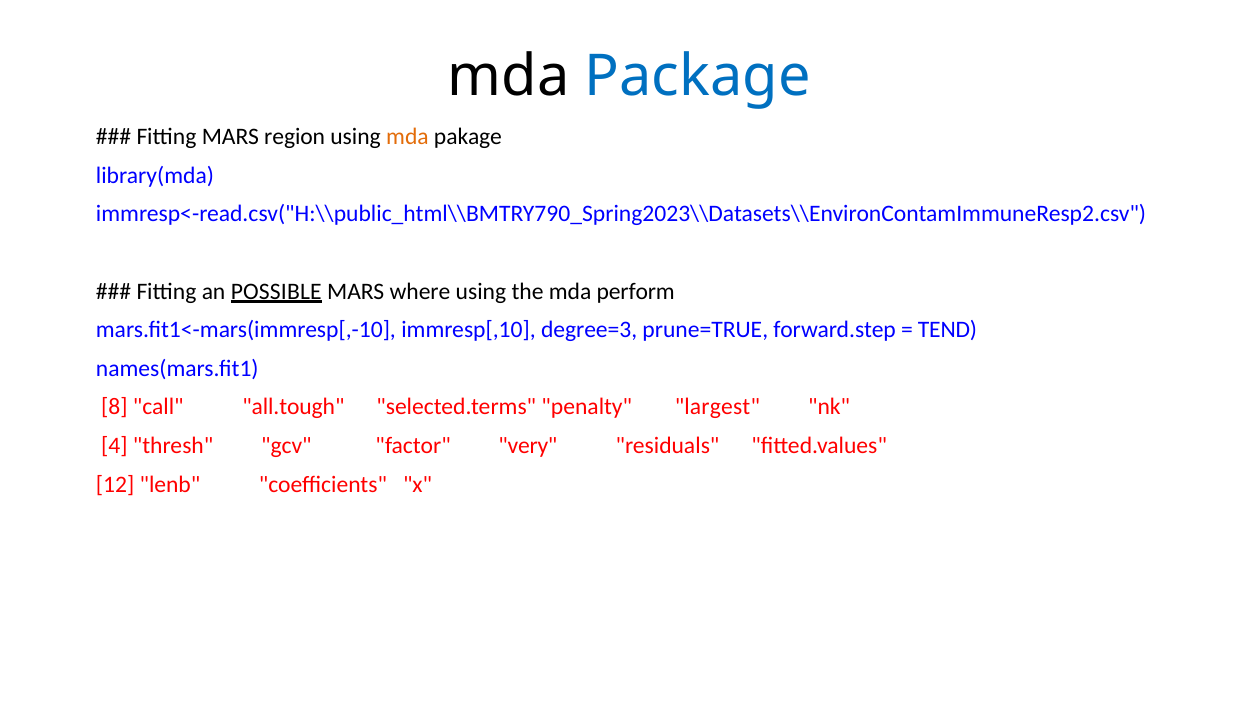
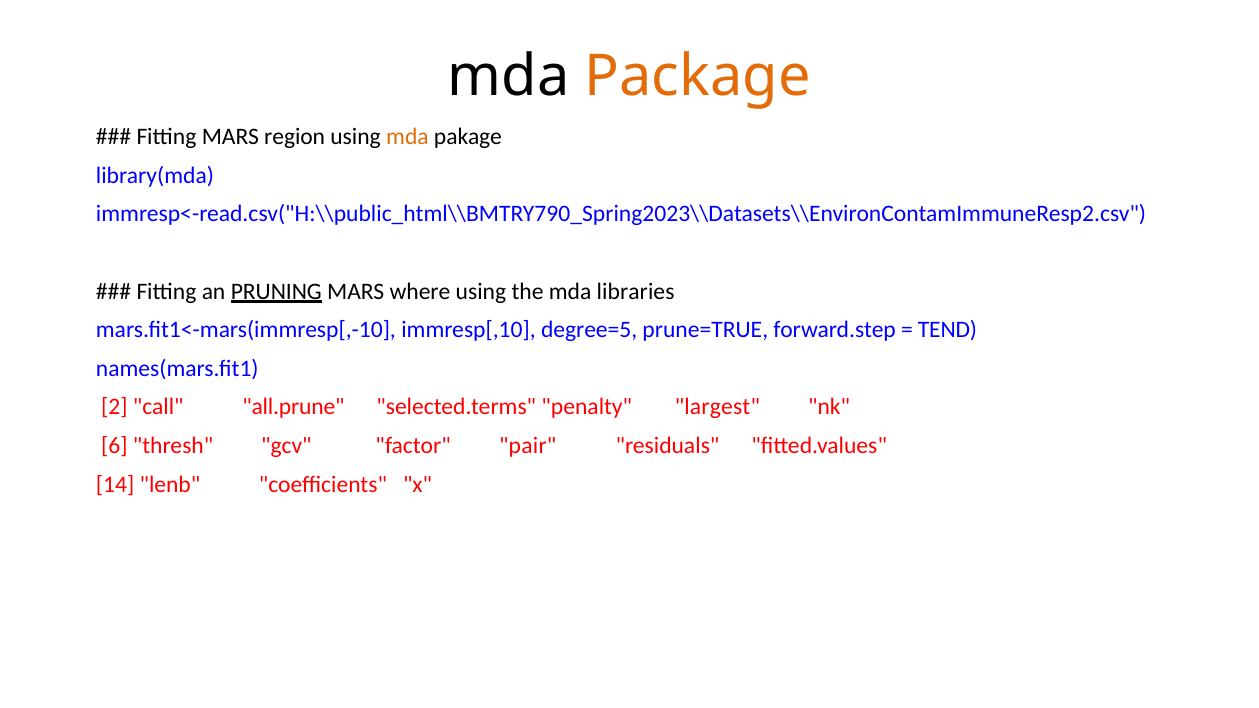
Package colour: blue -> orange (698, 76)
POSSIBLE: POSSIBLE -> PRUNING (276, 291)
perform: perform -> libraries (636, 291)
degree=3: degree=3 -> degree=5 (589, 330)
8: 8 -> 2 (114, 407)
all.tough: all.tough -> all.prune (293, 407)
4: 4 -> 6 (114, 446)
very: very -> pair (528, 446)
12: 12 -> 14 (115, 485)
